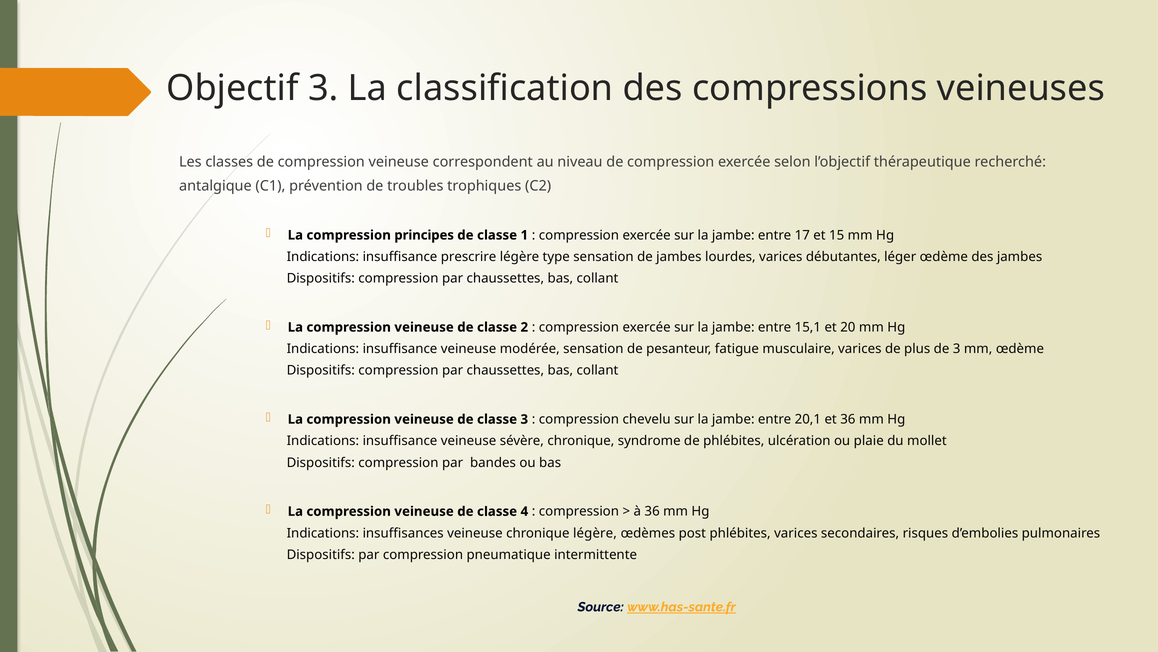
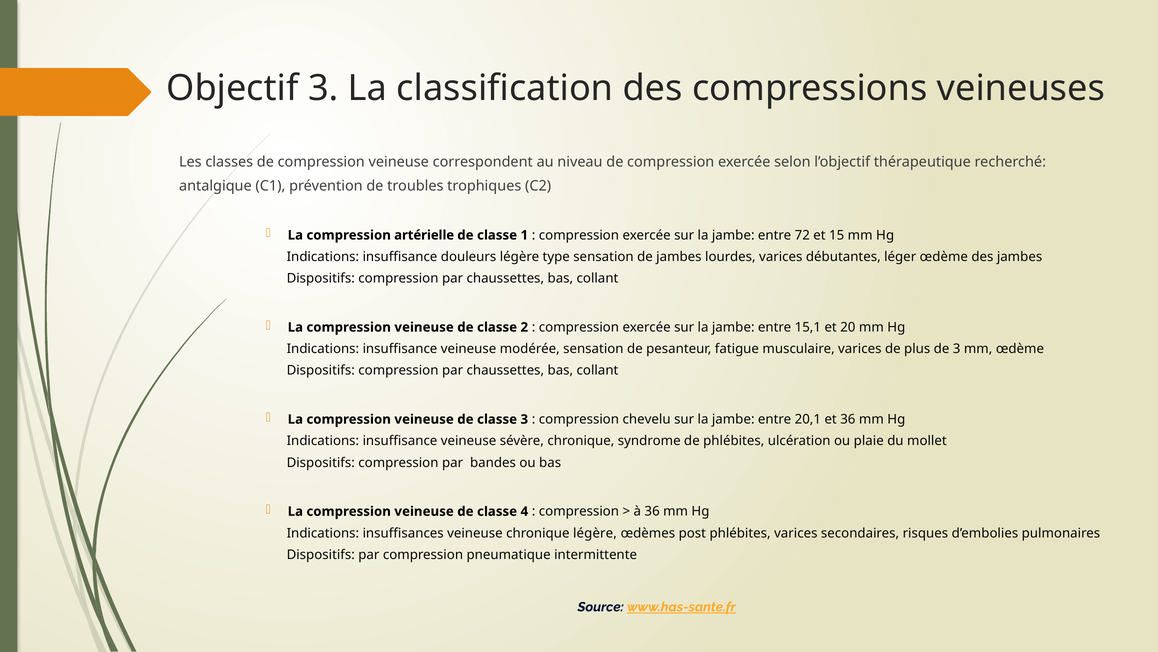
principes: principes -> artérielle (424, 235)
17: 17 -> 72 (802, 235)
prescrire: prescrire -> douleurs (469, 257)
